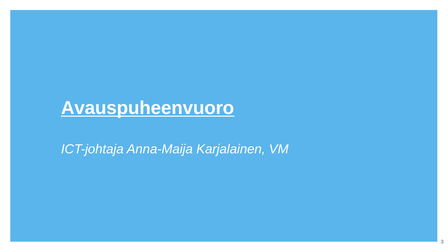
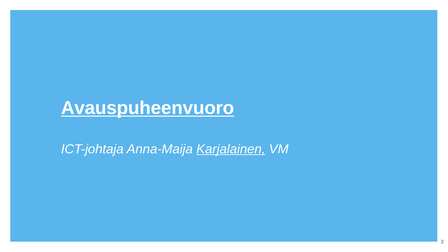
Karjalainen underline: none -> present (231, 149)
